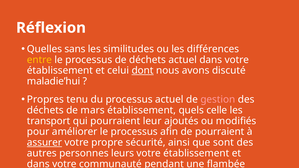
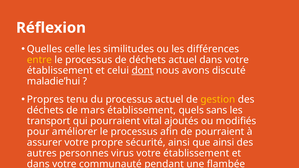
sans: sans -> celle (75, 49)
gestion colour: pink -> yellow (218, 100)
celle: celle -> sans (217, 110)
leur: leur -> vital (152, 121)
assurer underline: present -> none (44, 143)
que sont: sont -> ainsi (224, 143)
leurs: leurs -> virus (123, 153)
